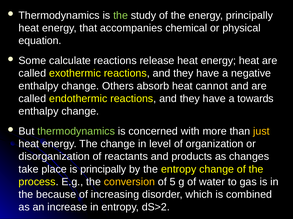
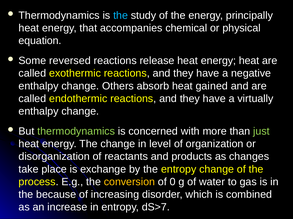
the colour: light green -> light blue (121, 15)
calculate: calculate -> reversed (70, 61)
cannot: cannot -> gained (212, 86)
towards: towards -> virtually (255, 99)
just colour: yellow -> light green (261, 132)
is principally: principally -> exchange (103, 170)
5: 5 -> 0 (173, 182)
dS>2: dS>2 -> dS>7 (156, 208)
